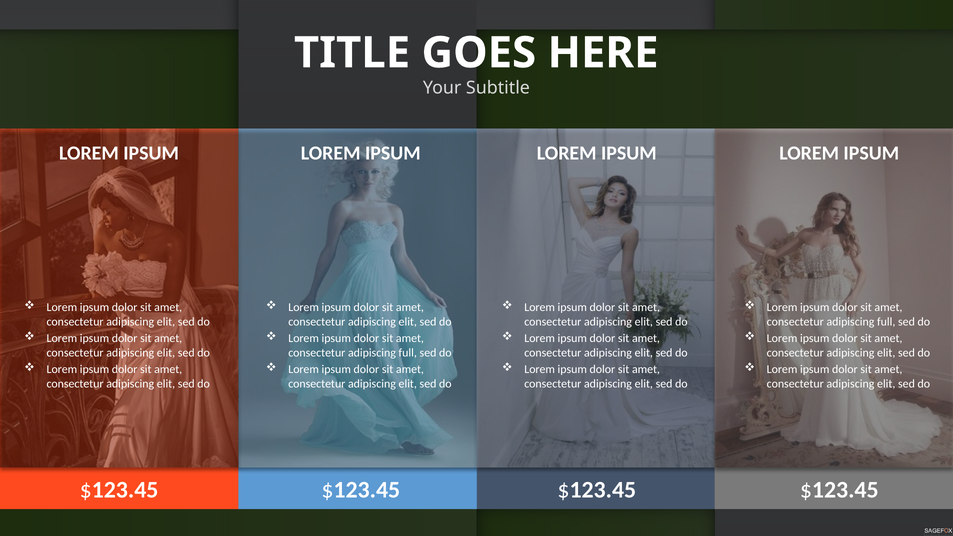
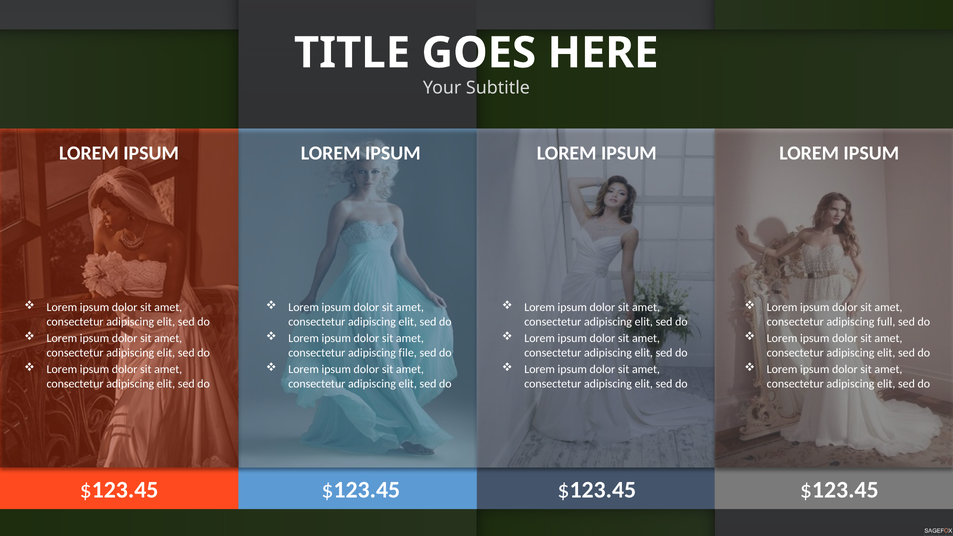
full: full -> file (408, 353)
